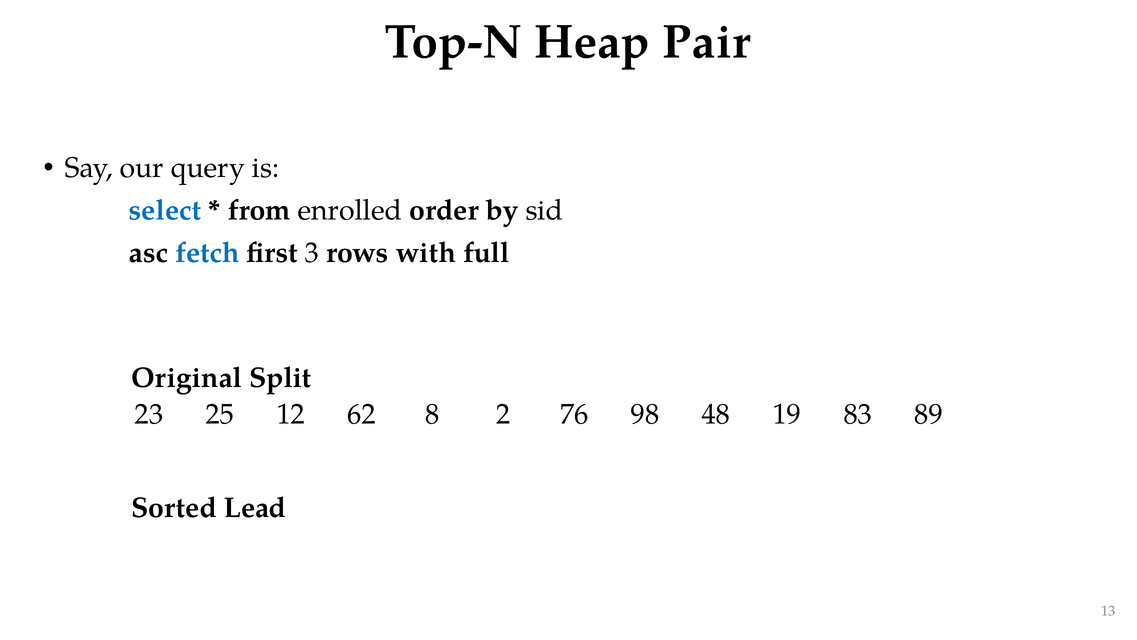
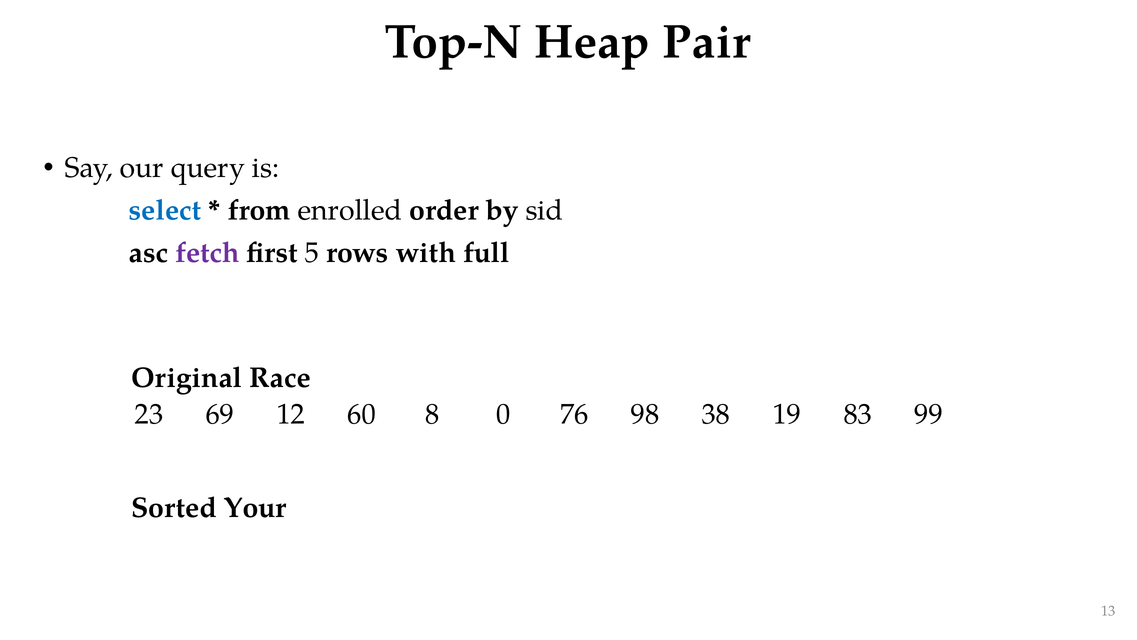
fetch colour: blue -> purple (207, 253)
3: 3 -> 5 (312, 253)
Split: Split -> Race (280, 377)
25: 25 -> 69 (220, 414)
62: 62 -> 60 (362, 414)
2: 2 -> 0 (503, 414)
48: 48 -> 38 (716, 414)
89: 89 -> 99 (929, 414)
Lead: Lead -> Your (255, 508)
